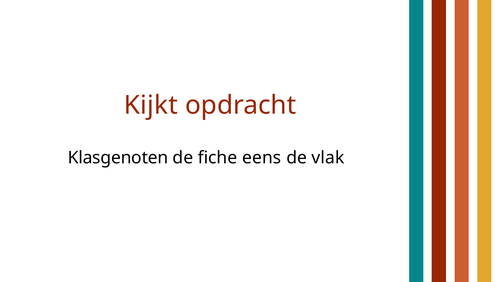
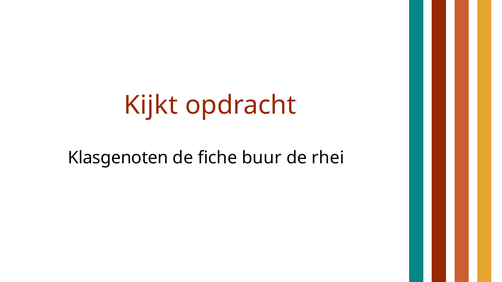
eens: eens -> buur (262, 158)
vlak: vlak -> rhei (328, 158)
